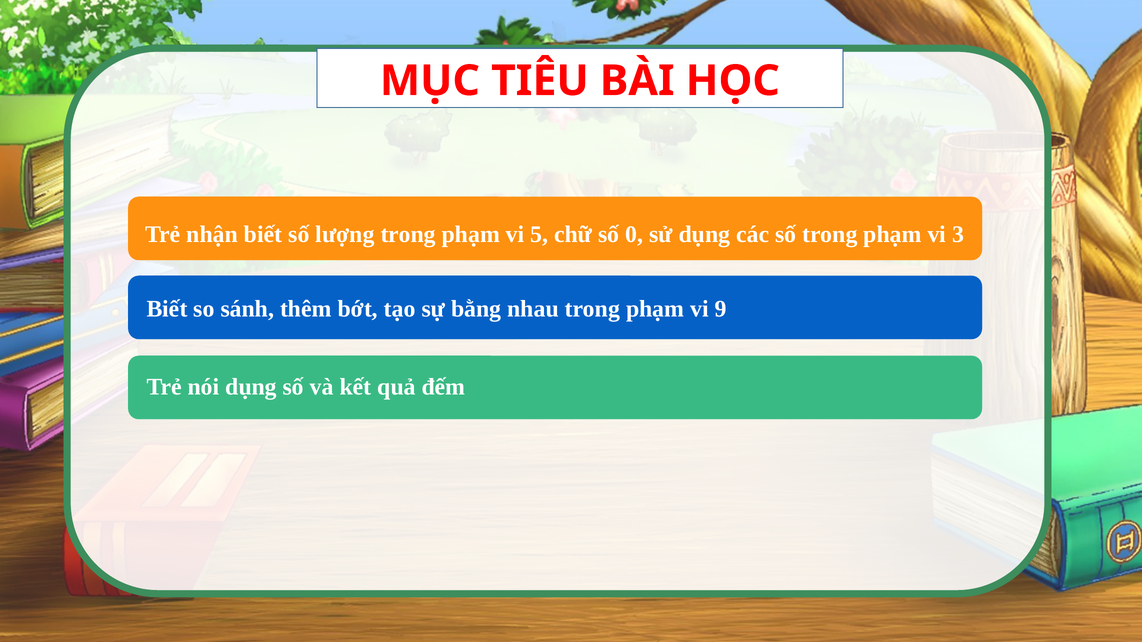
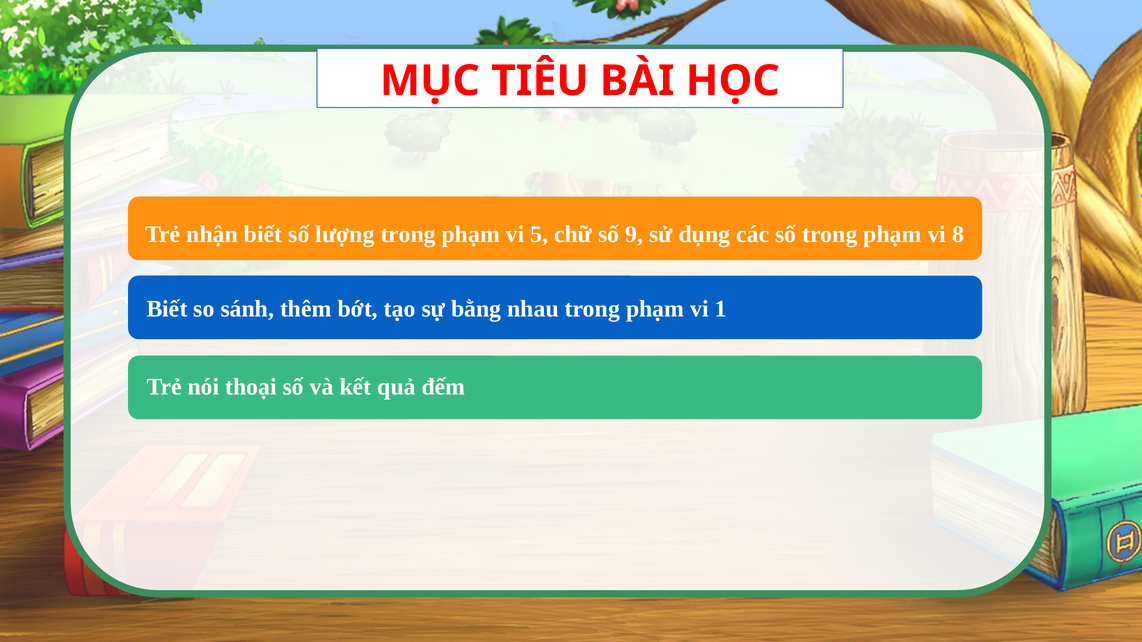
0: 0 -> 9 (634, 235)
3: 3 -> 8 (958, 235)
9: 9 -> 1 (721, 309)
nói dụng: dụng -> thoại (251, 387)
